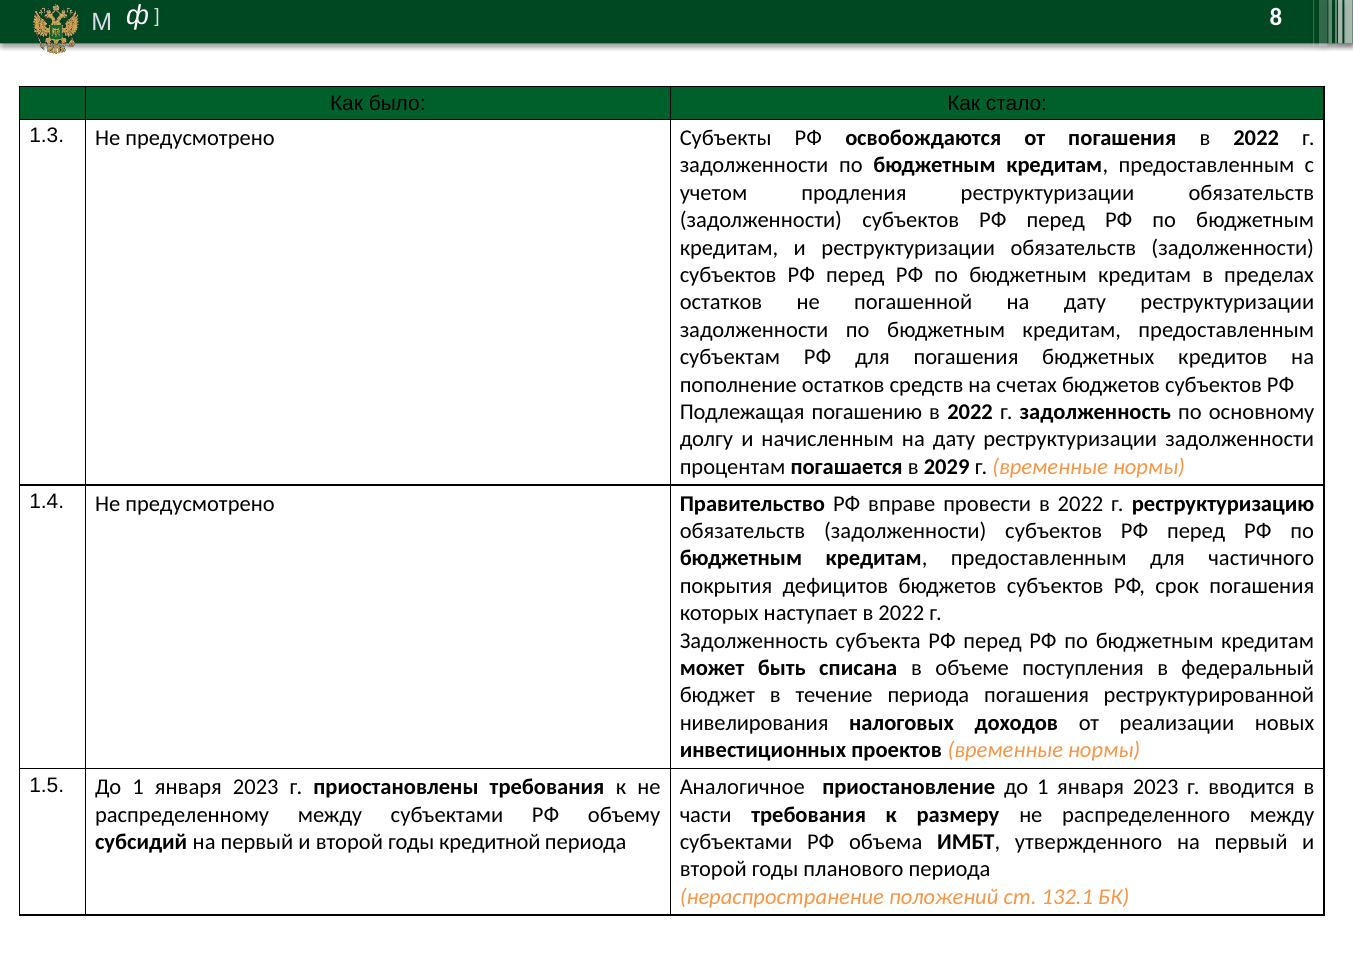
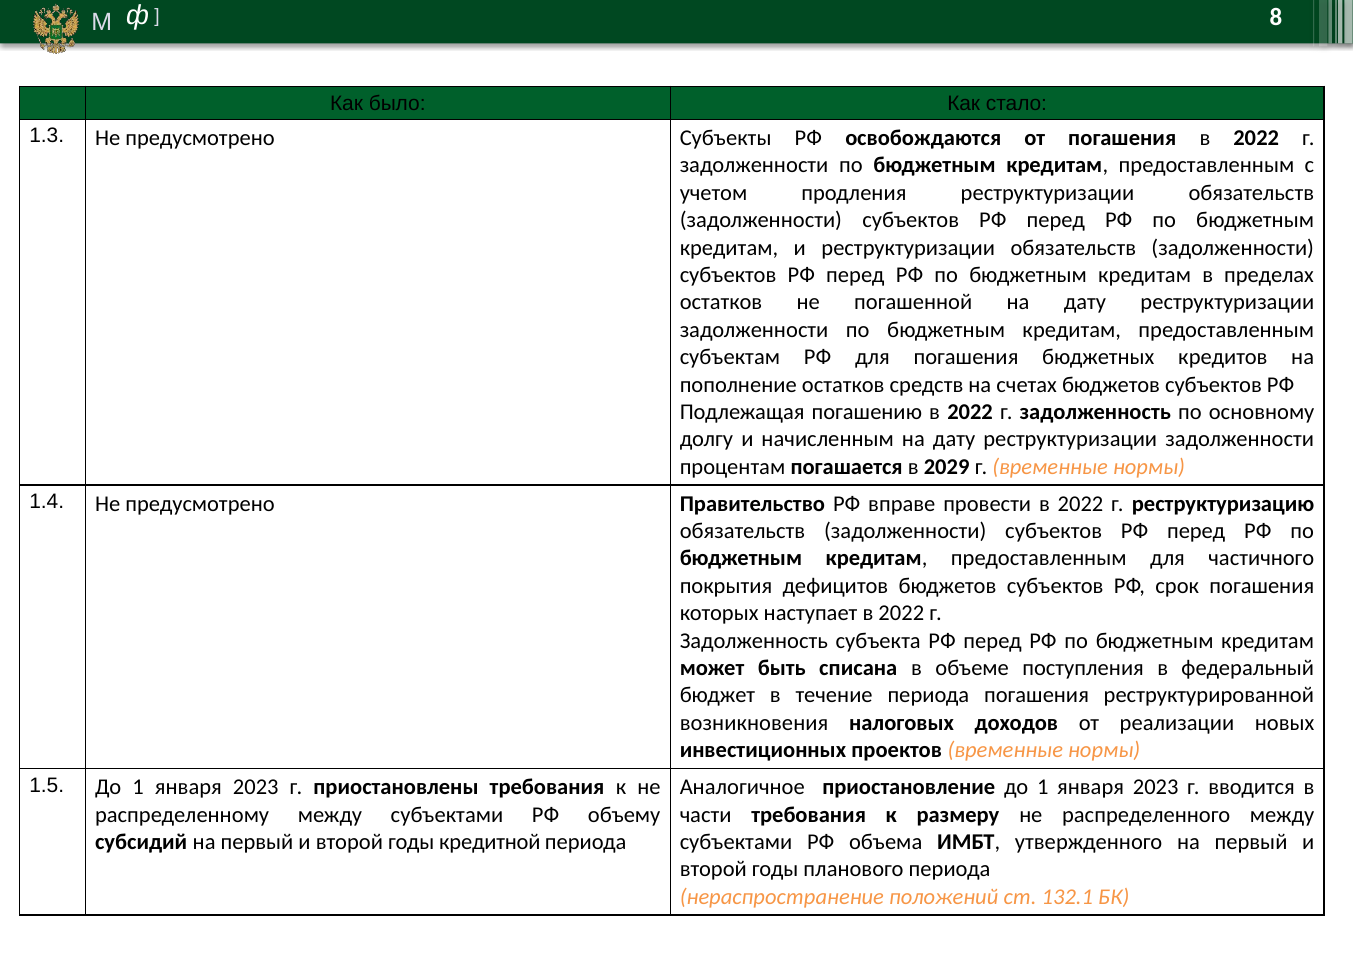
нивелирования: нивелирования -> возникновения (754, 723)
